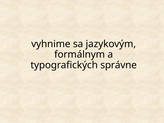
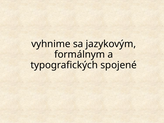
správne: správne -> spojené (119, 65)
